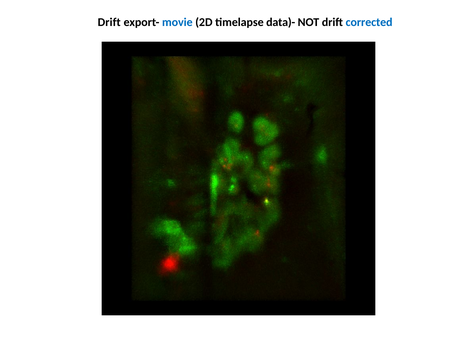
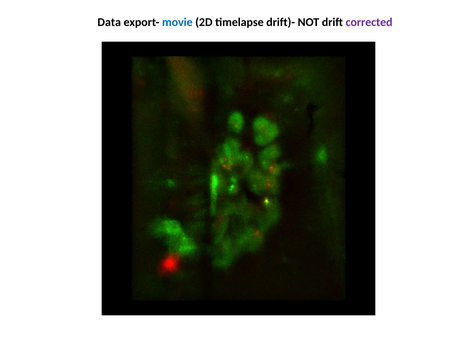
Drift: Drift -> Data (109, 22)
data)-: data)- -> drift)- (281, 22)
corrected colour: blue -> purple (369, 22)
